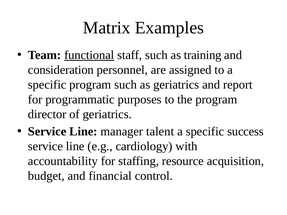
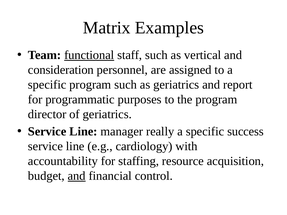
training: training -> vertical (203, 55)
talent: talent -> really (160, 132)
and underline: none -> present (77, 176)
